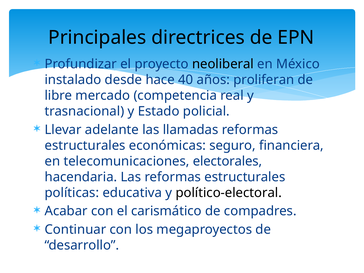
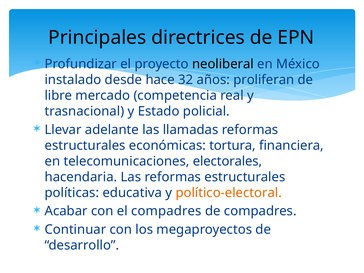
40: 40 -> 32 (186, 80)
seguro: seguro -> tortura (233, 145)
político-electoral colour: black -> orange (229, 193)
el carismático: carismático -> compadres (166, 211)
